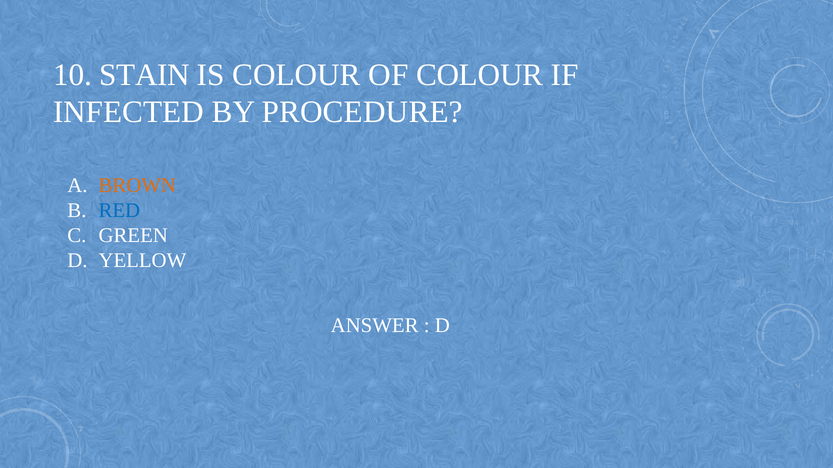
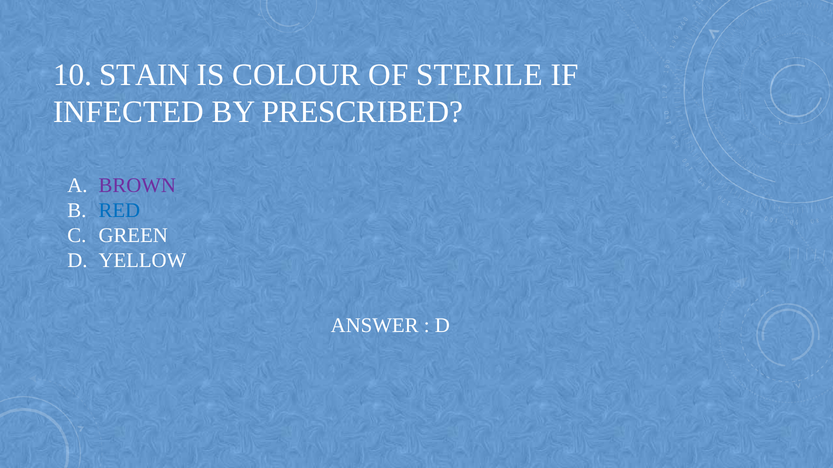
OF COLOUR: COLOUR -> STERILE (479, 75)
PROCEDURE: PROCEDURE -> PRESCRIBED (362, 112)
BROWN colour: orange -> purple (137, 186)
